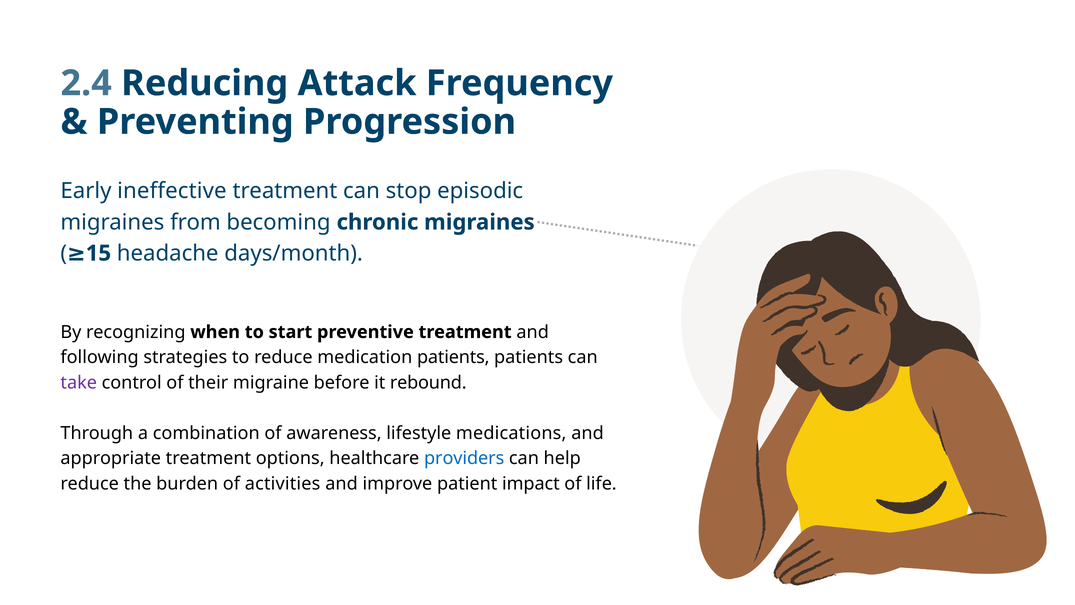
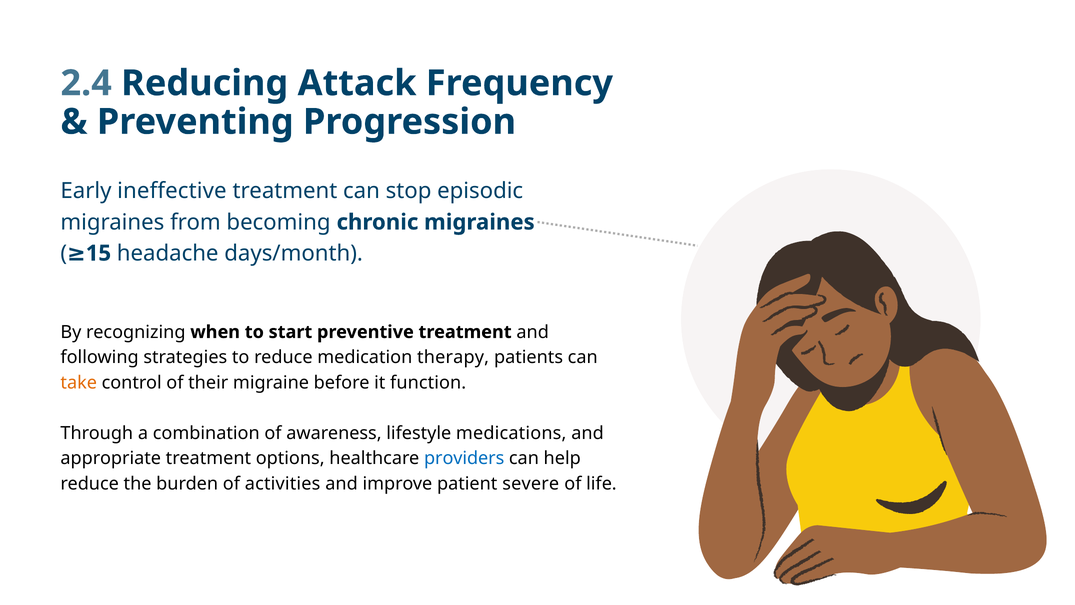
medication patients: patients -> therapy (453, 357)
take colour: purple -> orange (79, 382)
rebound: rebound -> function (428, 382)
impact: impact -> severe (531, 483)
